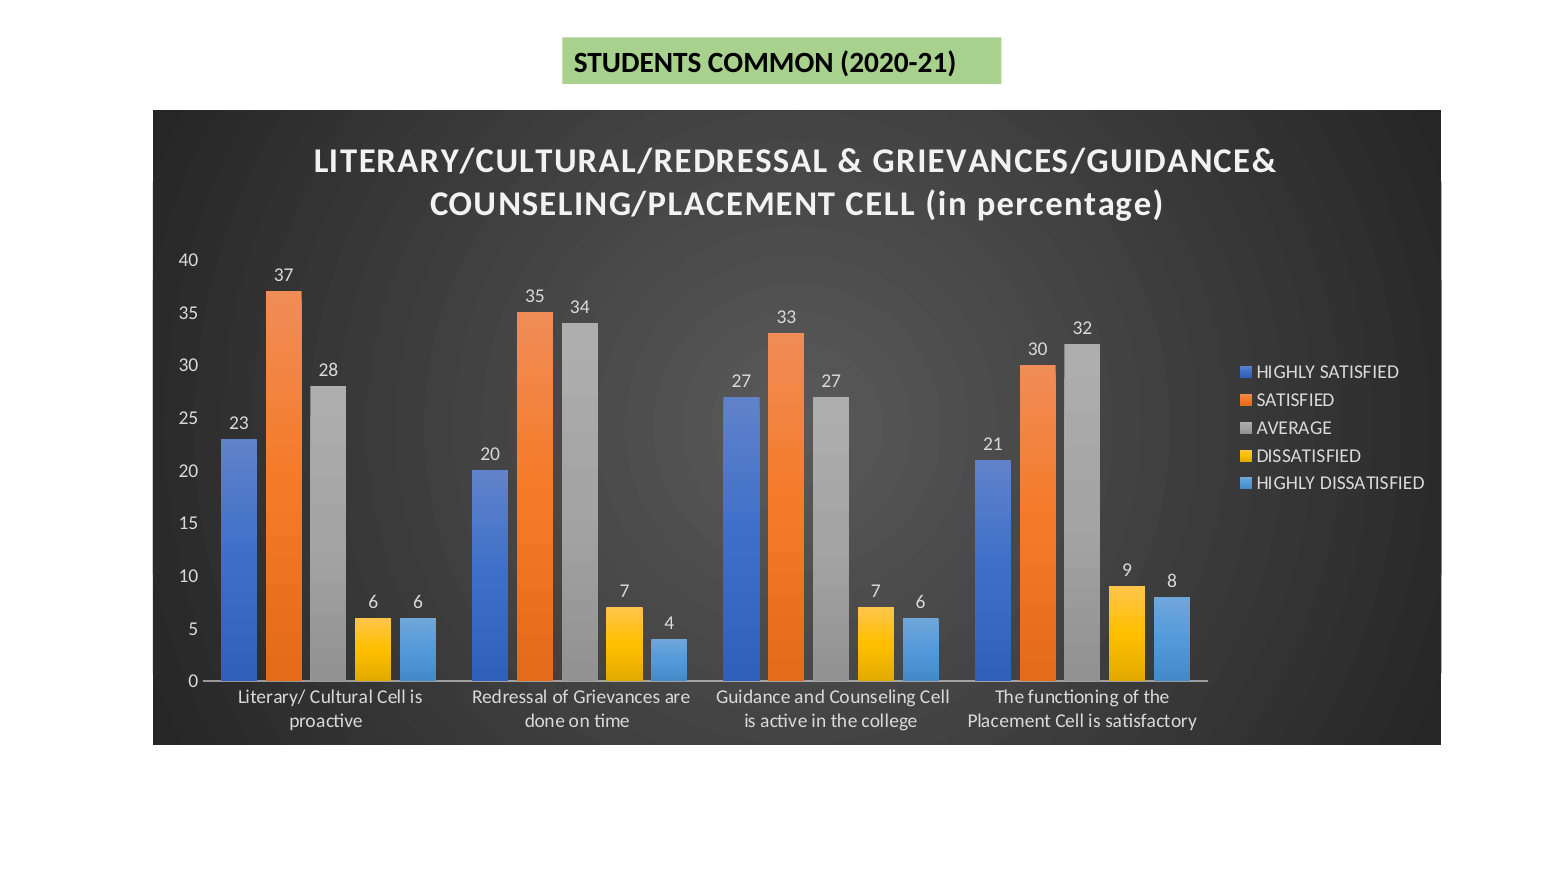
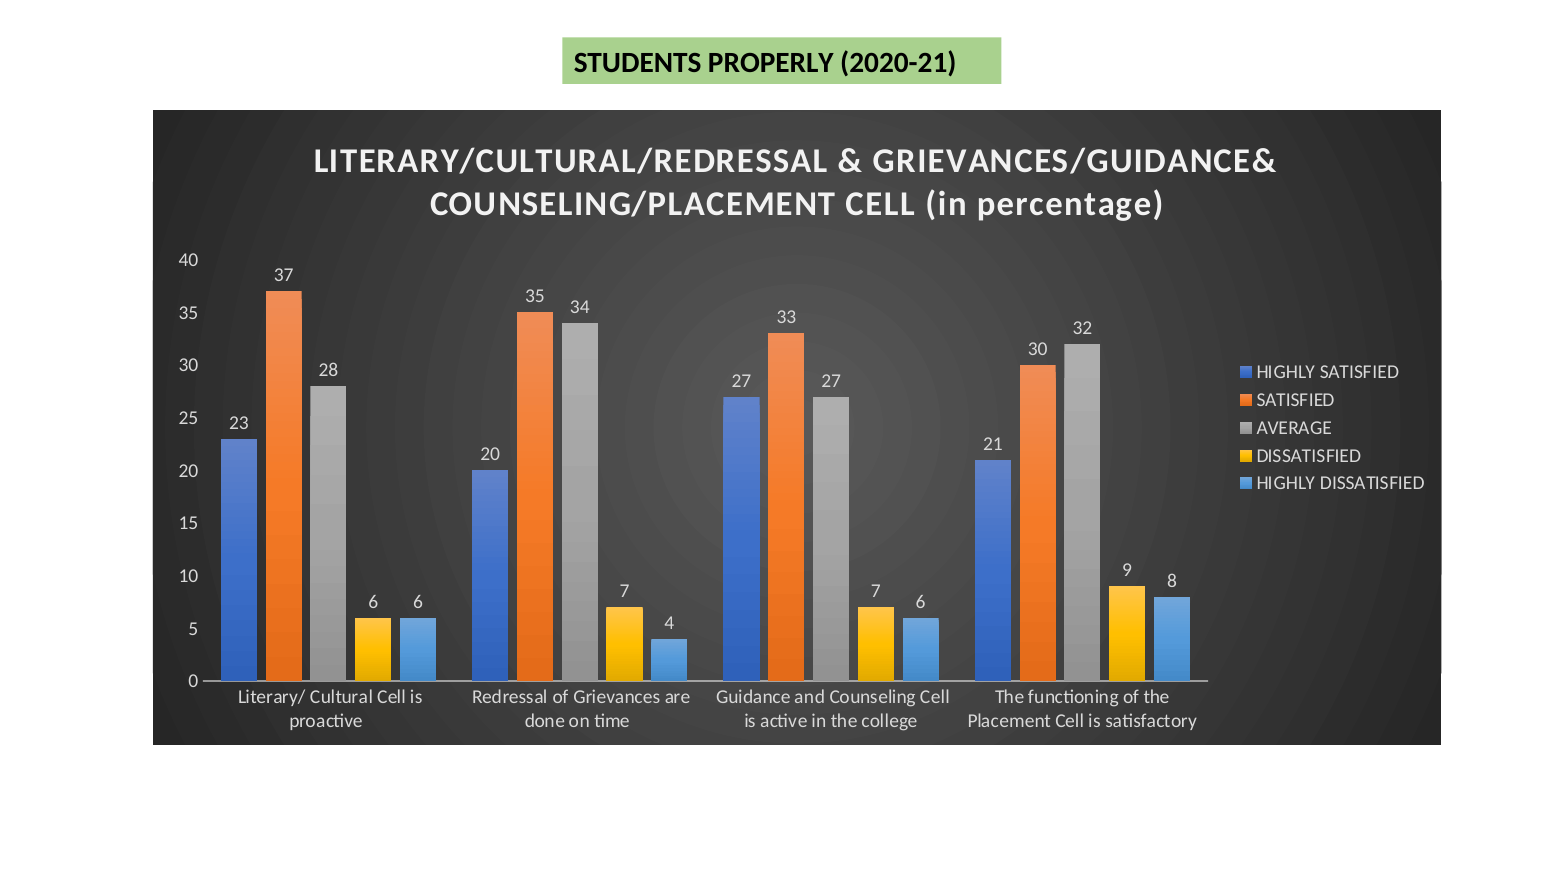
COMMON: COMMON -> PROPERLY (771, 63)
